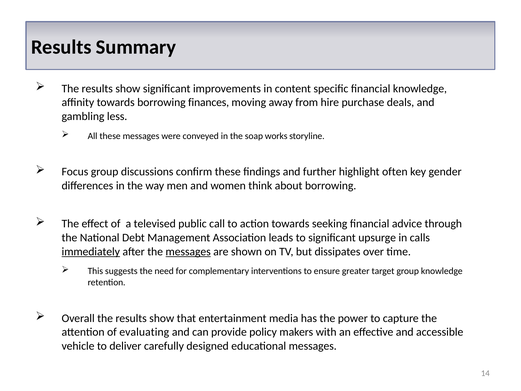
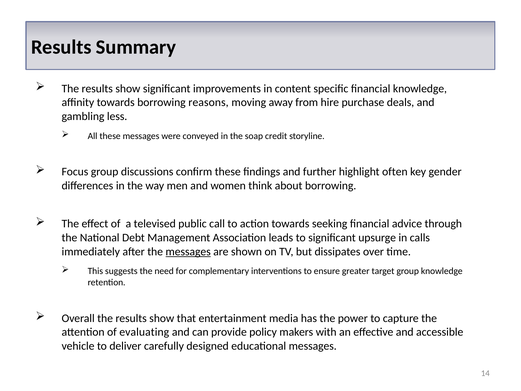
finances: finances -> reasons (209, 102)
works: works -> credit (276, 136)
immediately underline: present -> none (91, 251)
